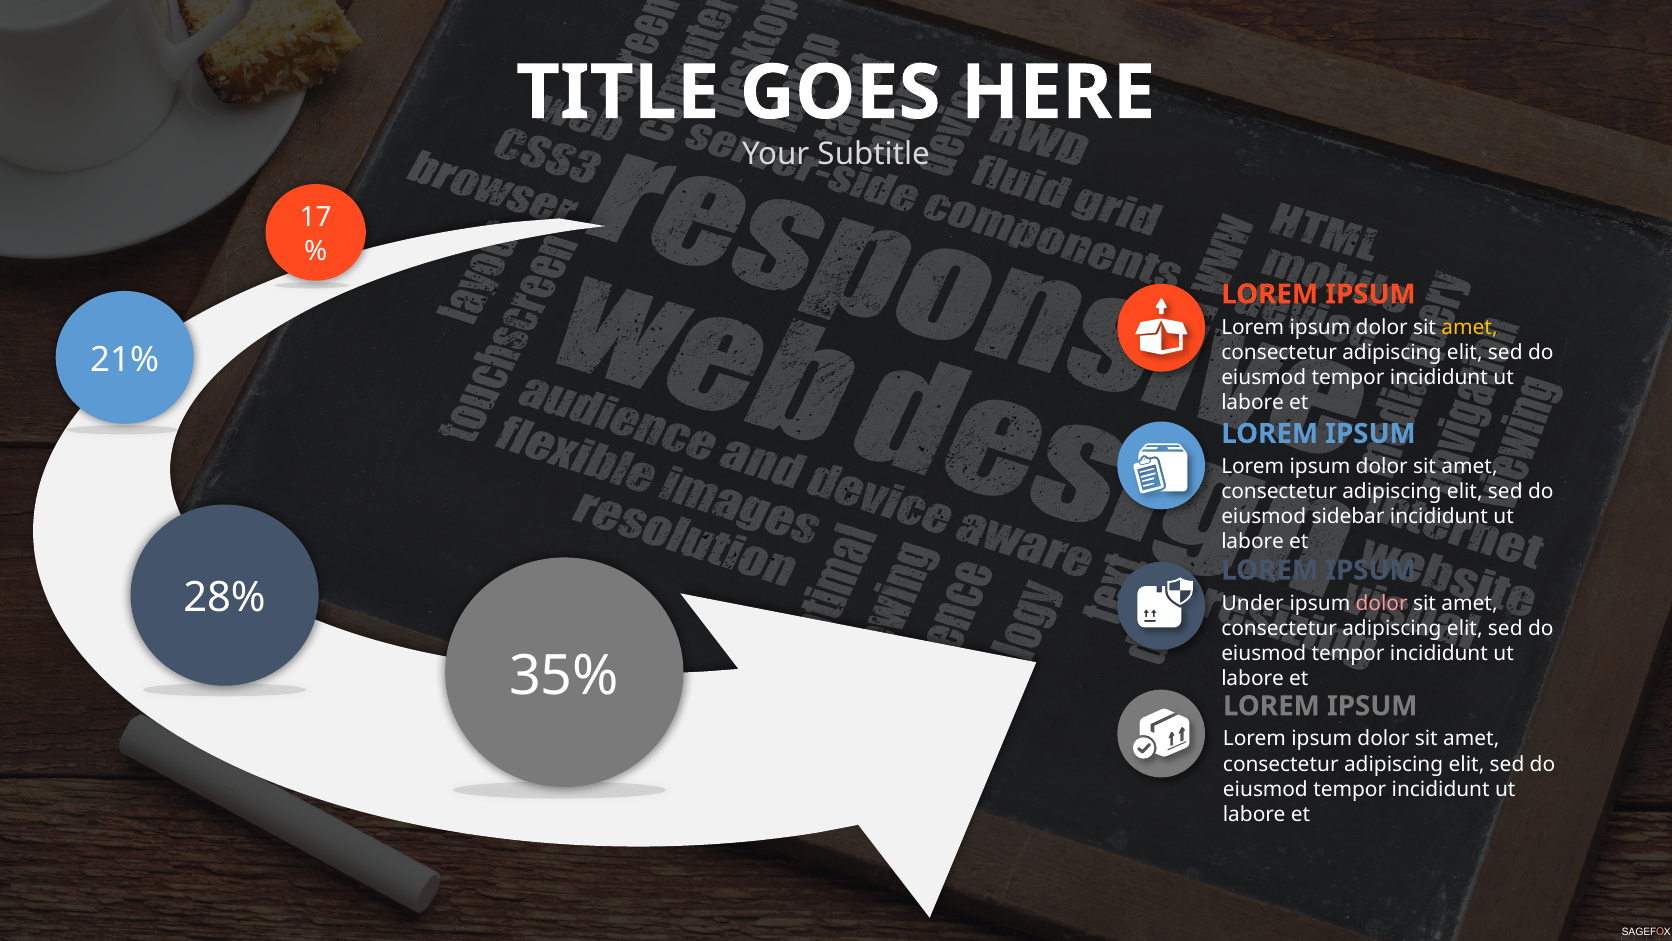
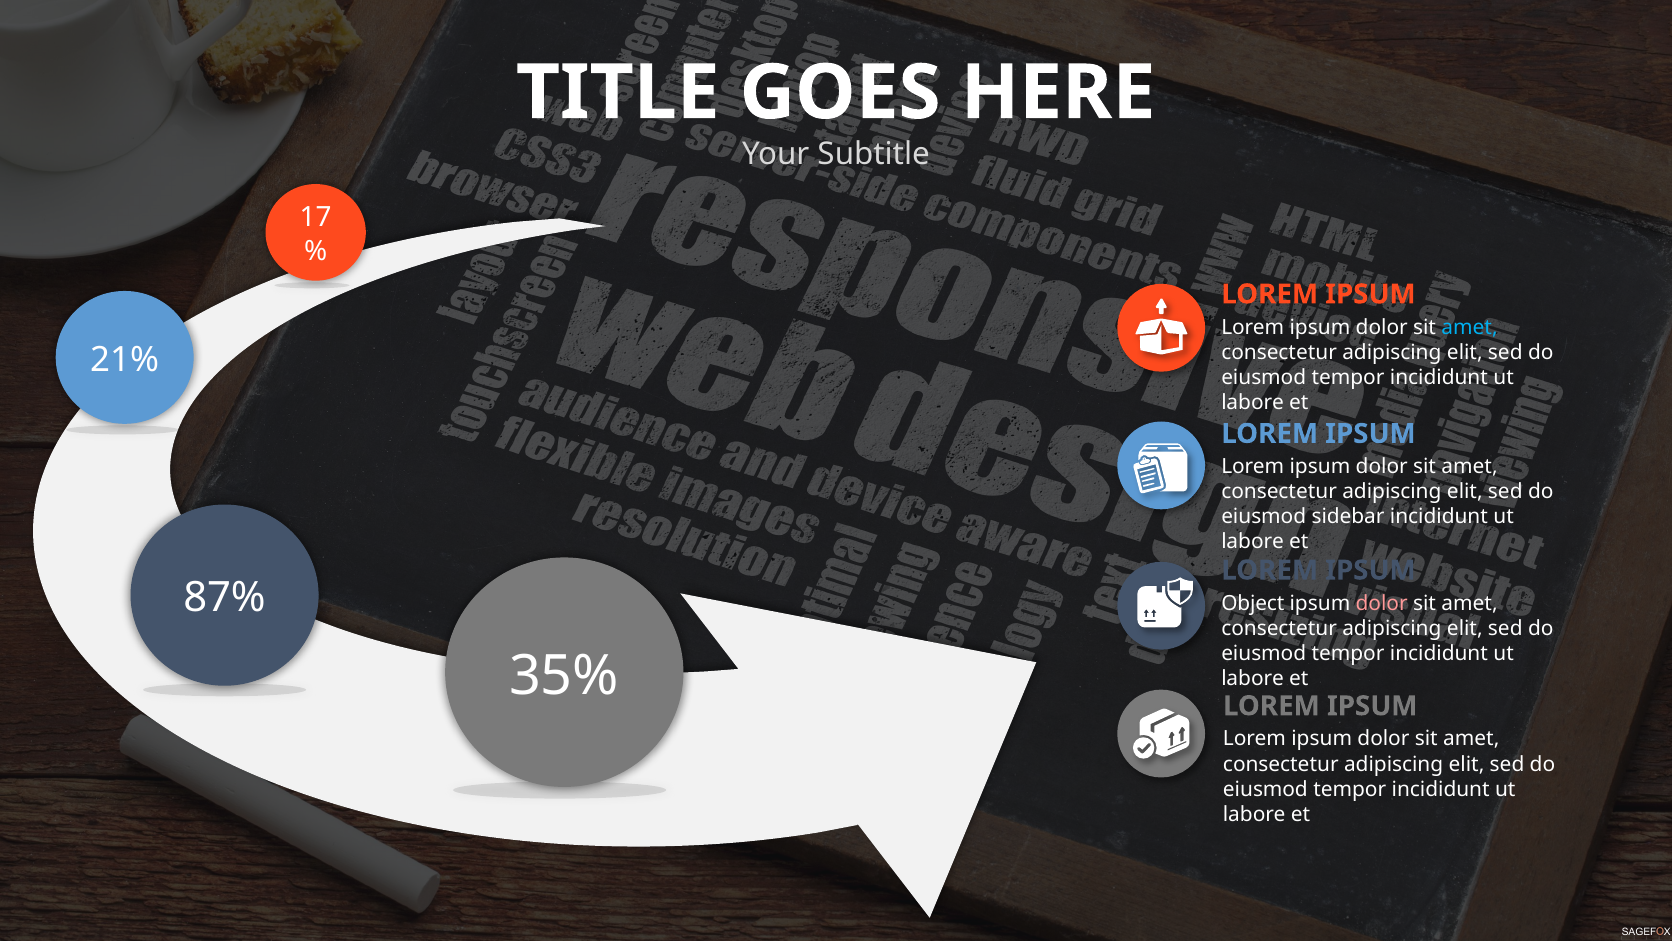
amet colour: yellow -> light blue (1470, 327)
28%: 28% -> 87% (224, 598)
Under: Under -> Object (1253, 603)
